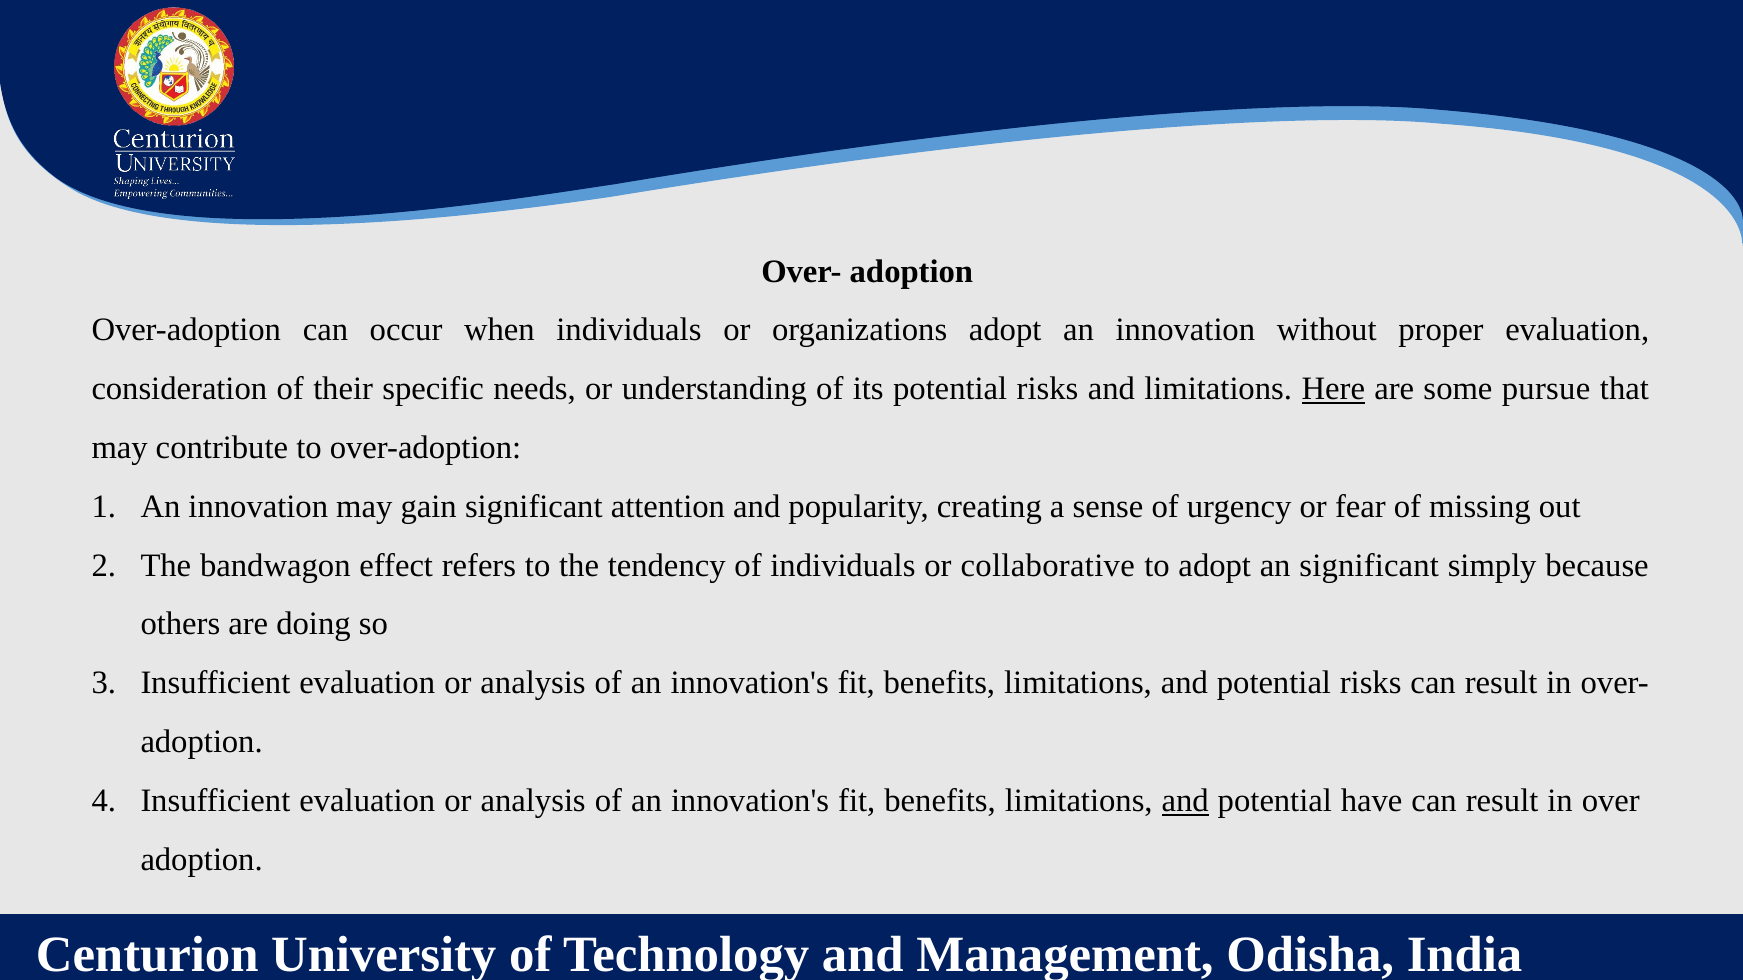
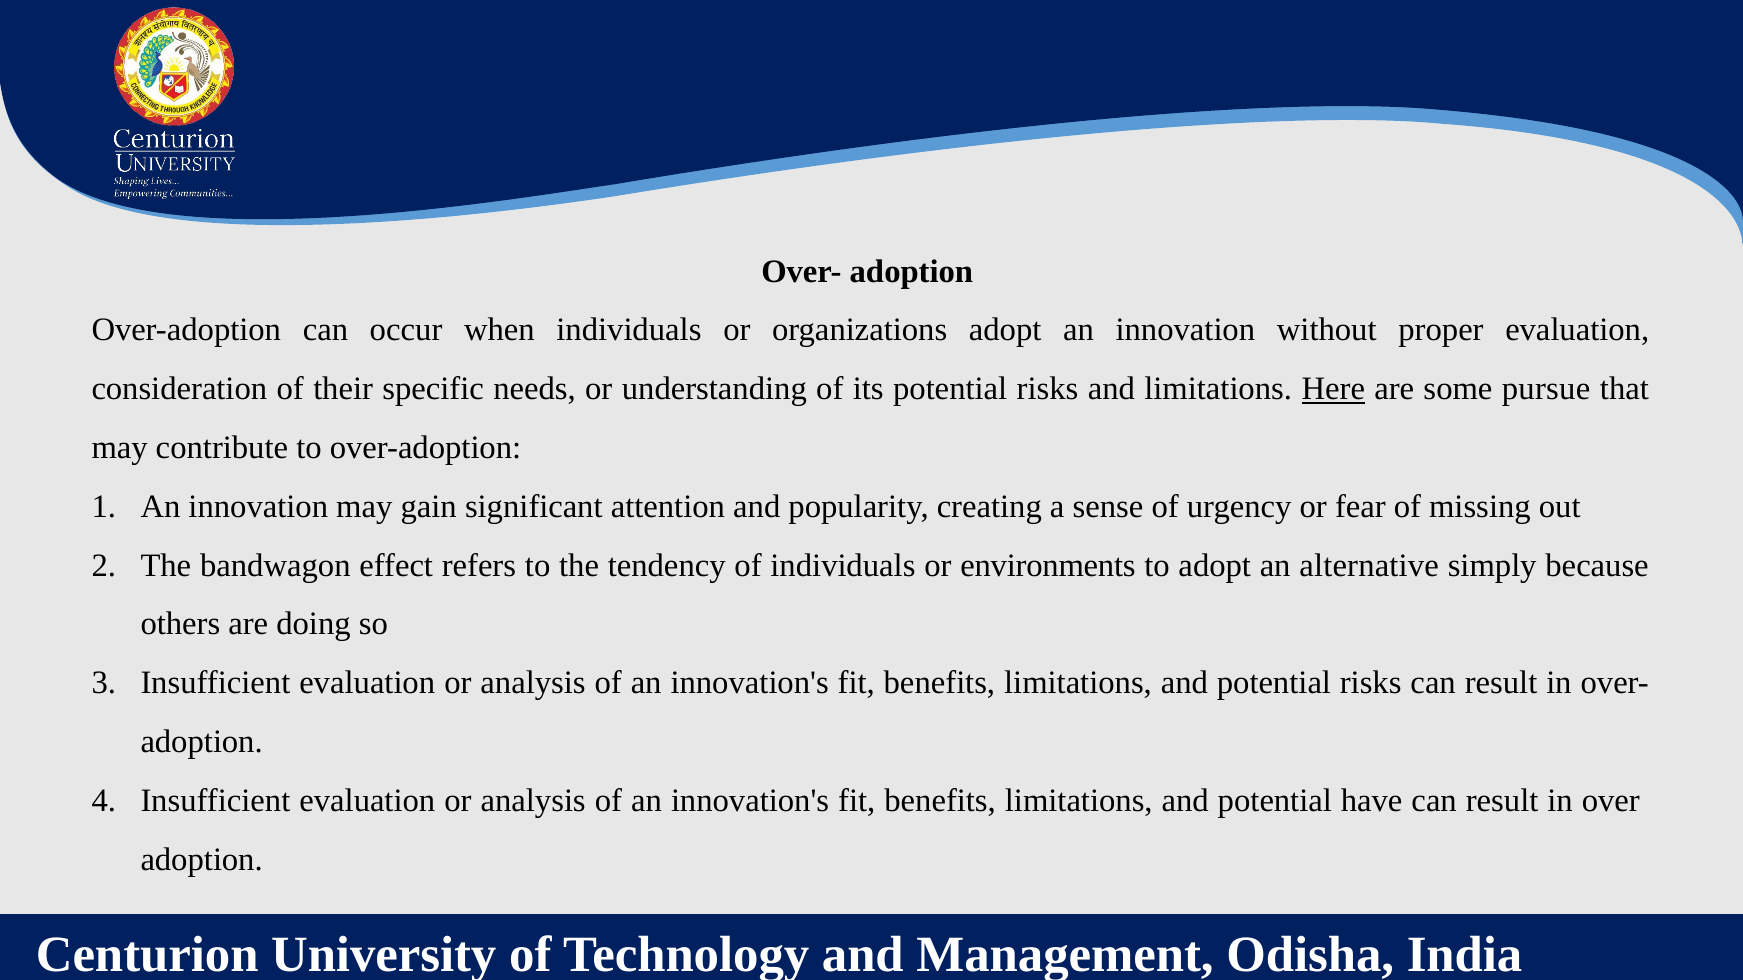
collaborative: collaborative -> environments (1048, 566)
an significant: significant -> alternative (1369, 566)
and underline: present -> none (1185, 801)
